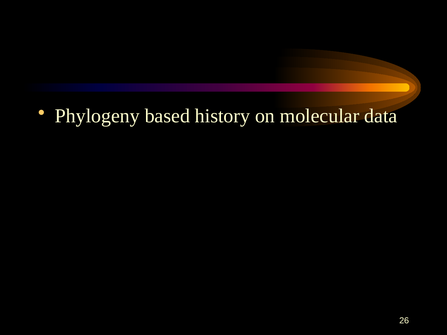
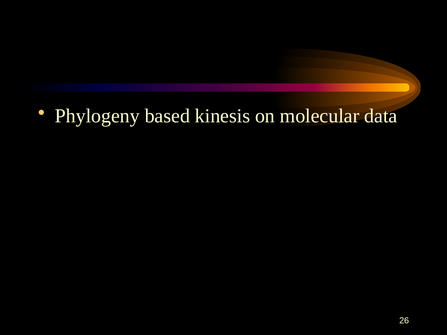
history: history -> kinesis (222, 116)
